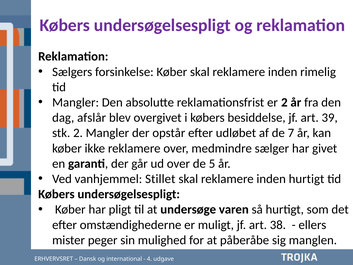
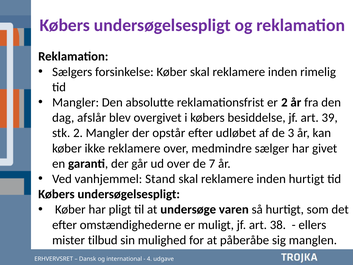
7: 7 -> 3 (291, 133)
5: 5 -> 7 (212, 163)
Stillet: Stillet -> Stand (160, 179)
peger: peger -> tilbud (103, 240)
